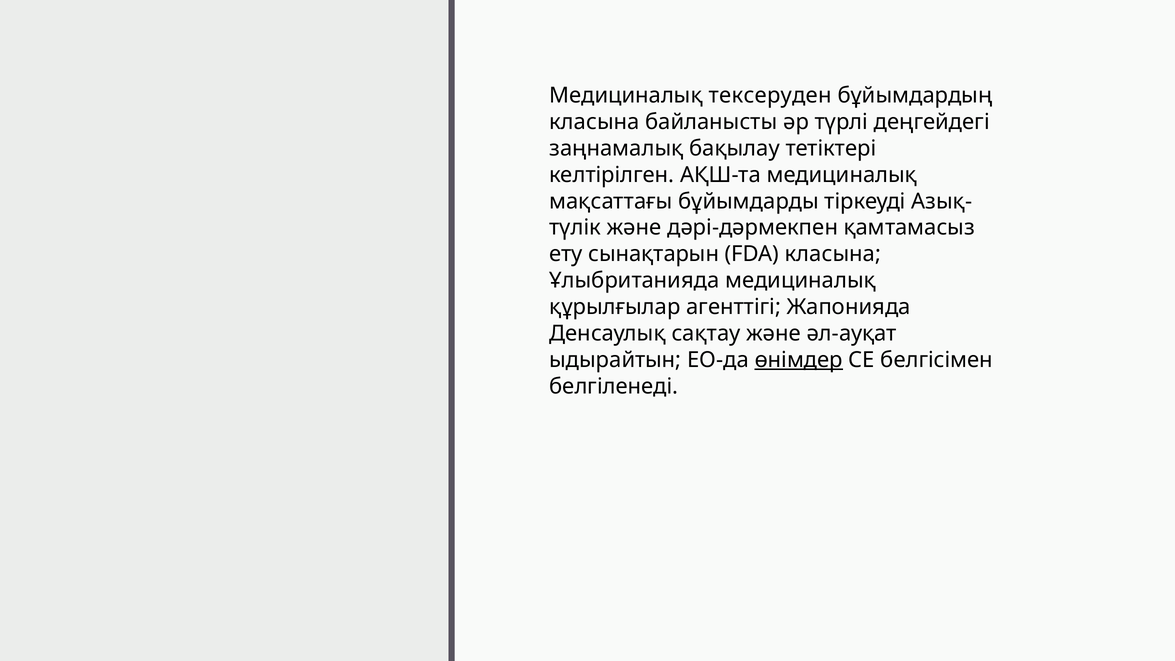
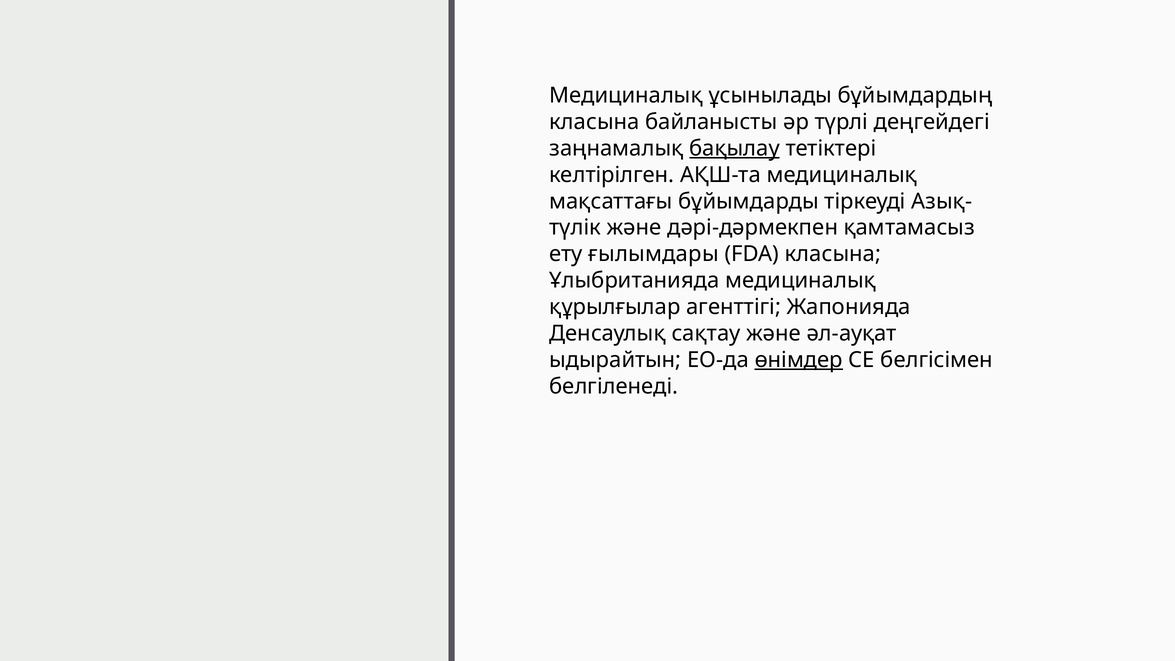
тексеруден: тексеруден -> ұсынылады (770, 95)
бақылау underline: none -> present (735, 148)
сынақтарын: сынақтарын -> ғылымдары (654, 254)
